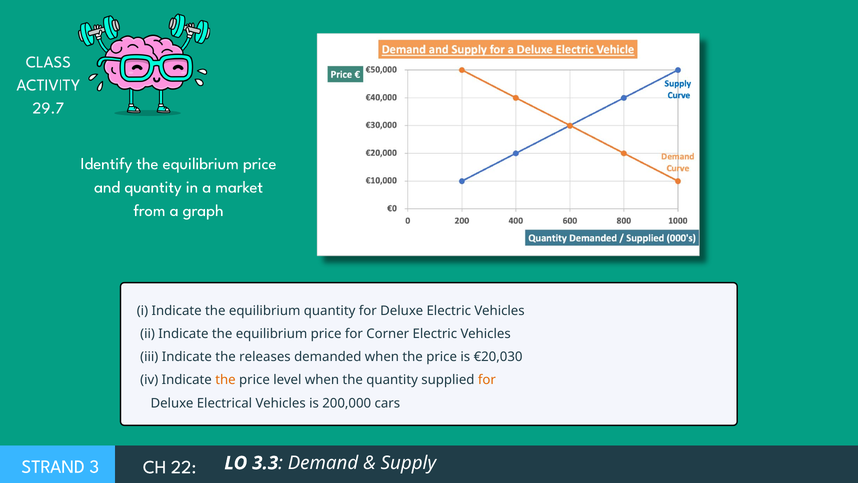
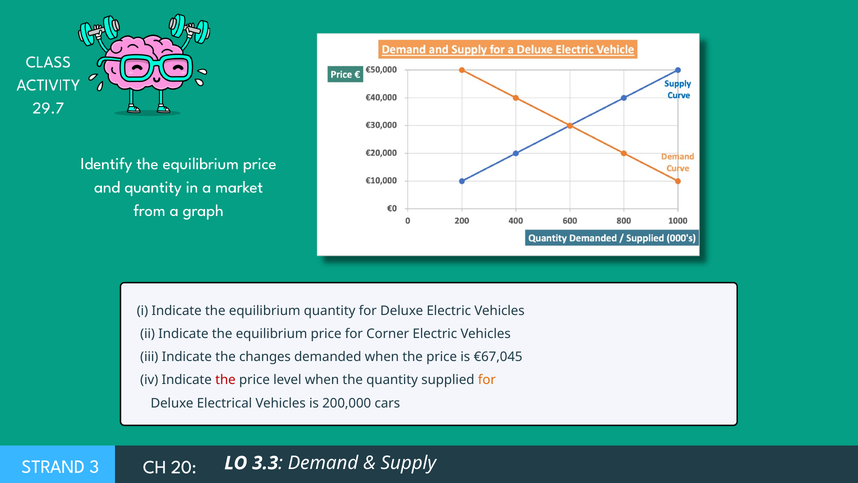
releases: releases -> changes (265, 357)
€20,030: €20,030 -> €67,045 (498, 357)
the colour: orange -> red (225, 380)
22: 22 -> 20 (184, 467)
